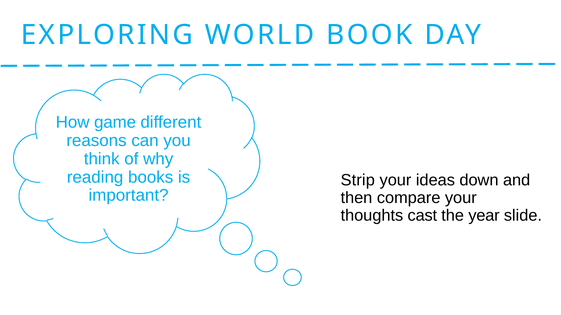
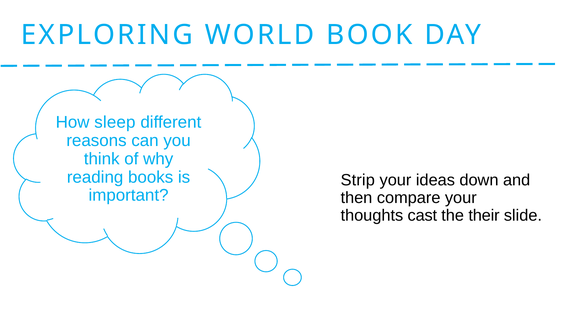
game: game -> sleep (115, 123)
year: year -> their (484, 216)
